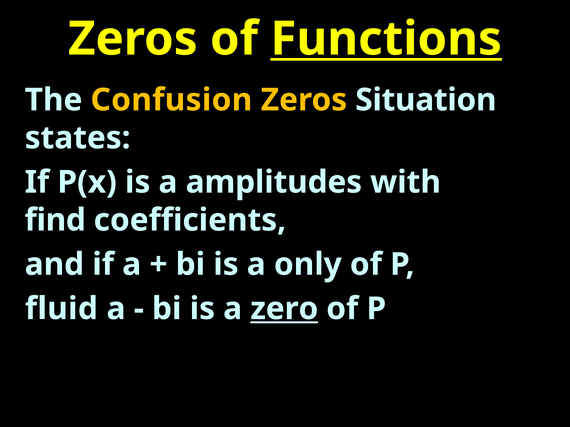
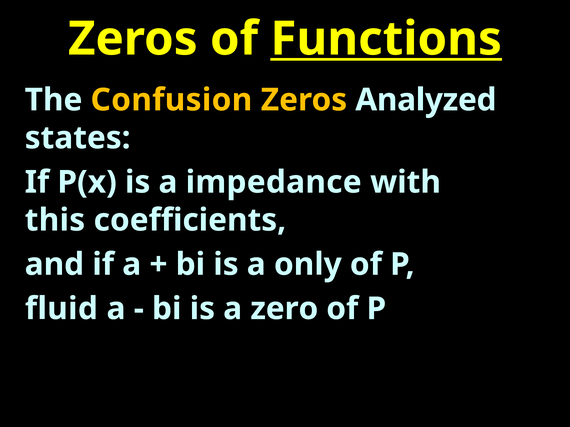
Situation: Situation -> Analyzed (426, 100)
amplitudes: amplitudes -> impedance (274, 182)
find: find -> this (55, 220)
zero underline: present -> none (284, 309)
